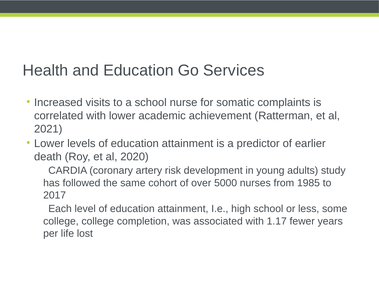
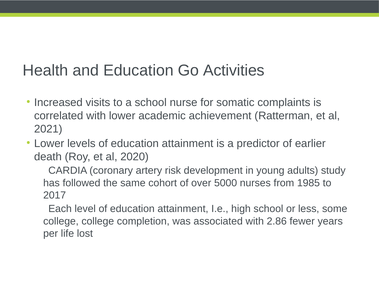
Services: Services -> Activities (234, 71)
1.17: 1.17 -> 2.86 (277, 221)
